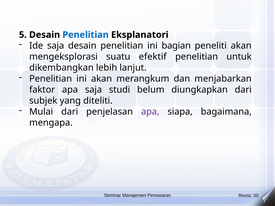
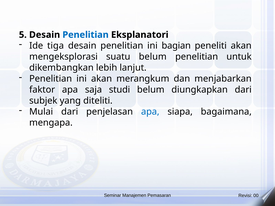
Ide saja: saja -> tiga (56, 46)
suatu efektif: efektif -> belum (153, 57)
apa colour: purple -> blue (150, 112)
